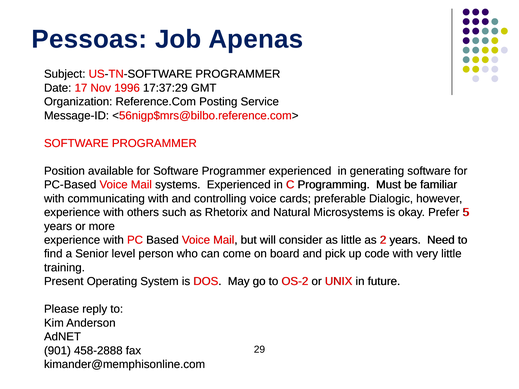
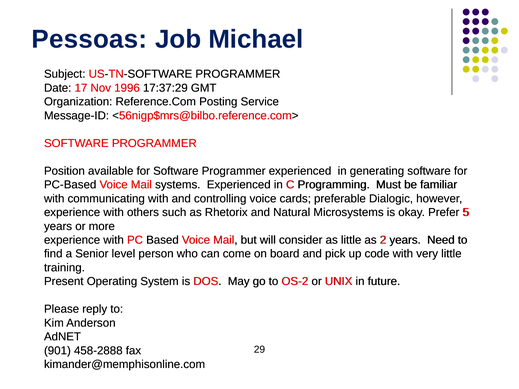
Apenas: Apenas -> Michael (256, 39)
